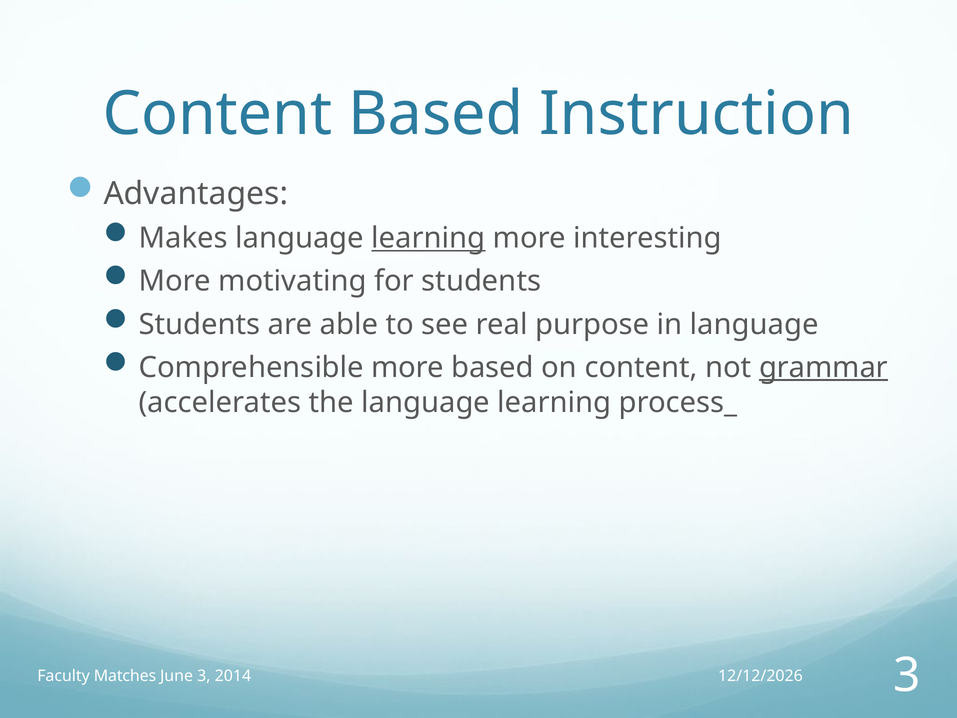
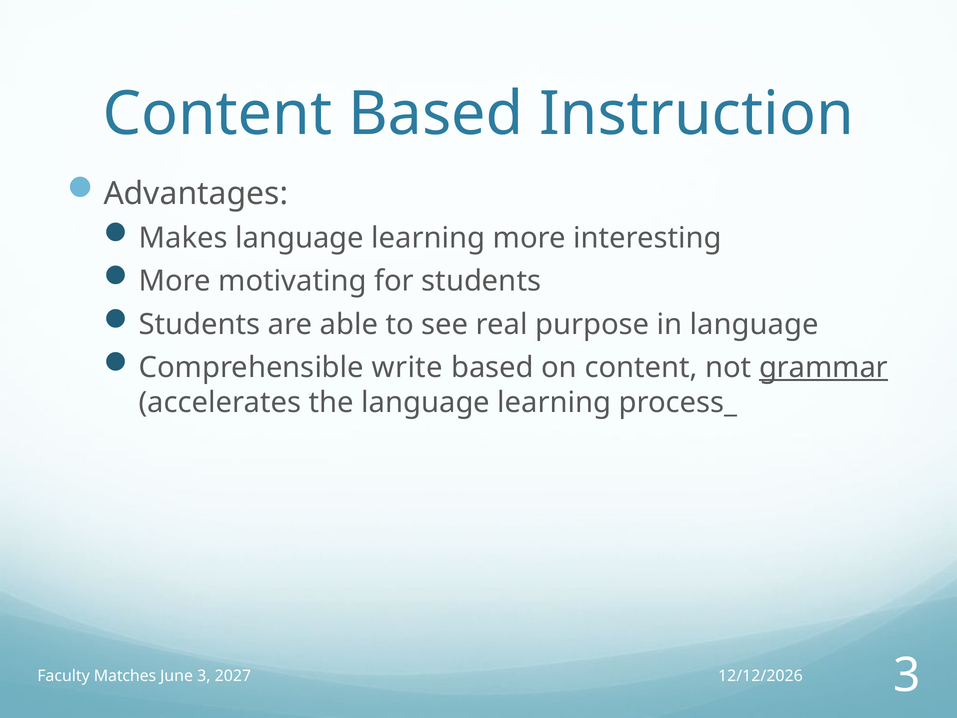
learning underline: present -> none (428, 238)
Comprehensible more: more -> write (407, 367)
2014: 2014 -> 2027 (233, 676)
